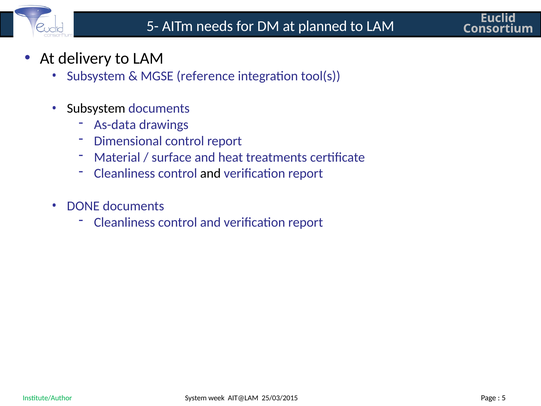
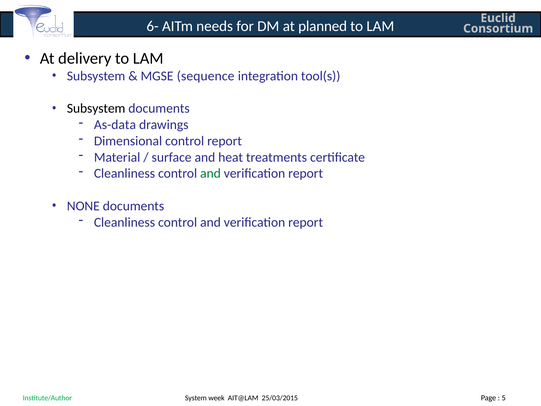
5-: 5- -> 6- (153, 26)
reference: reference -> sequence (206, 76)
and colour: black -> green (210, 173)
DONE: DONE -> NONE (83, 206)
